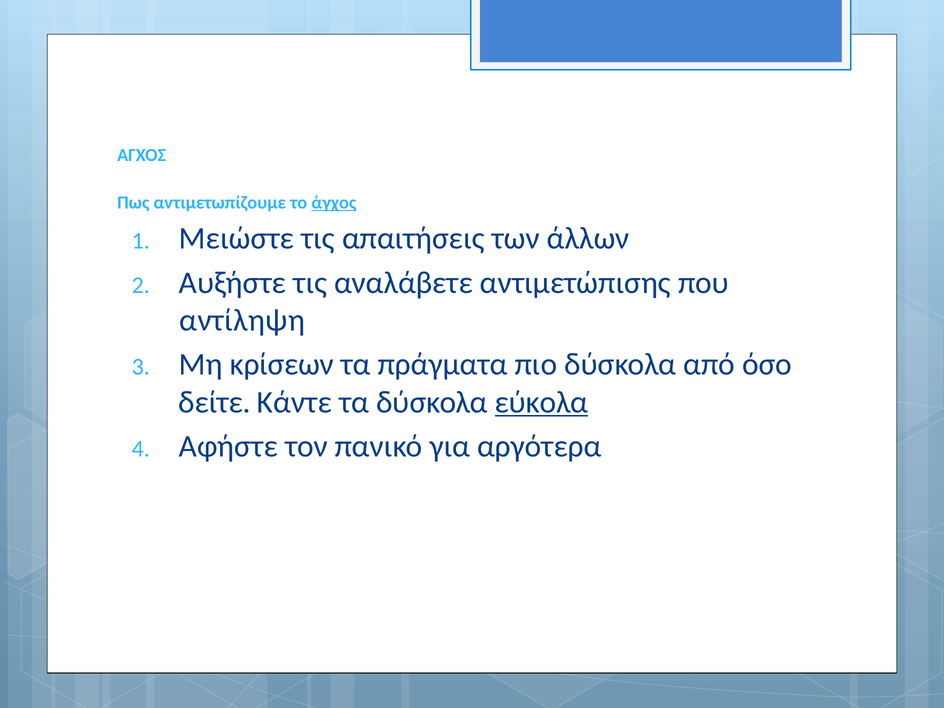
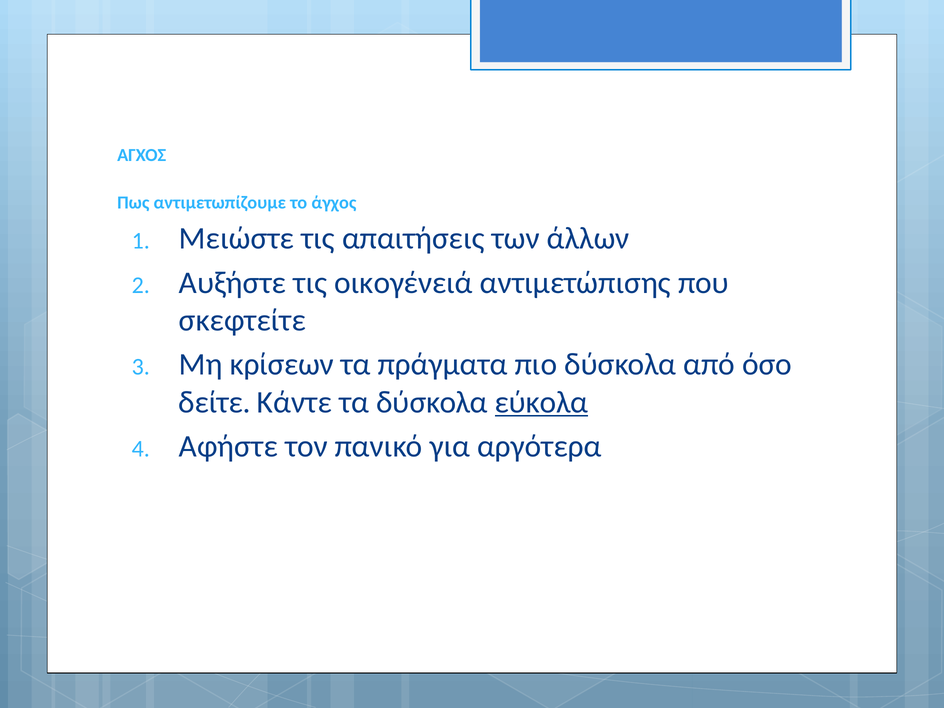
άγχος underline: present -> none (334, 203)
αναλάβετε: αναλάβετε -> οικογένειά (404, 283)
αντίληψη: αντίληψη -> σκεφτείτε (242, 320)
